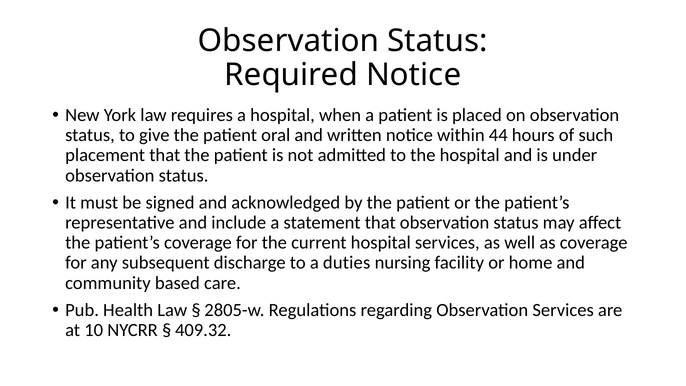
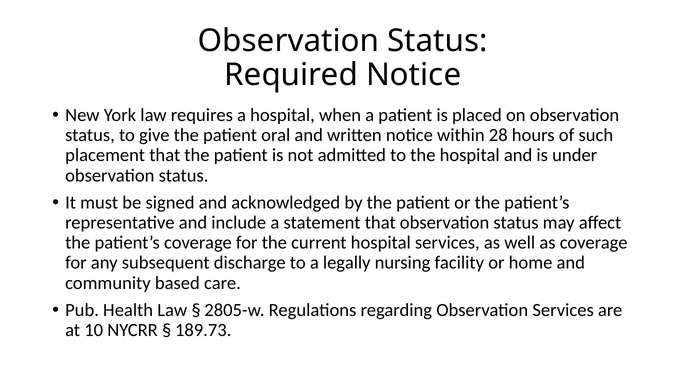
44: 44 -> 28 (498, 135)
duties: duties -> legally (347, 263)
409.32: 409.32 -> 189.73 (203, 330)
